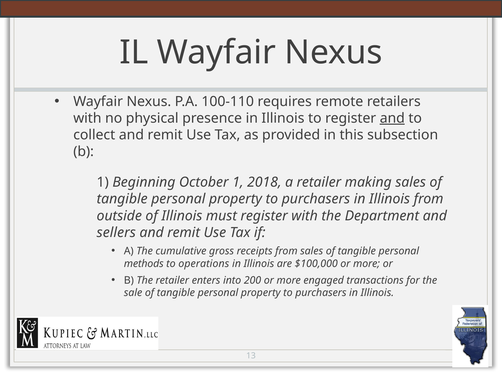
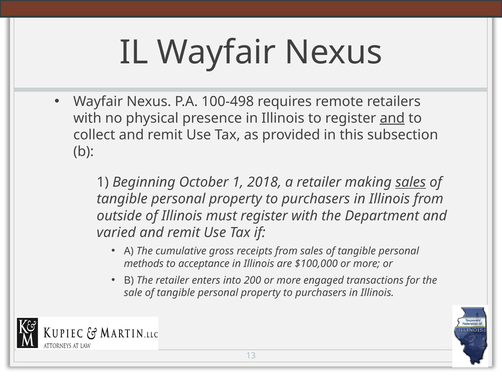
100-110: 100-110 -> 100-498 (228, 102)
sales underline: none -> present (411, 183)
sellers: sellers -> varied (116, 233)
operations: operations -> acceptance (204, 264)
